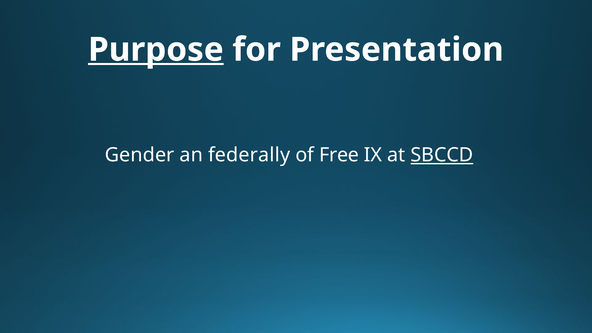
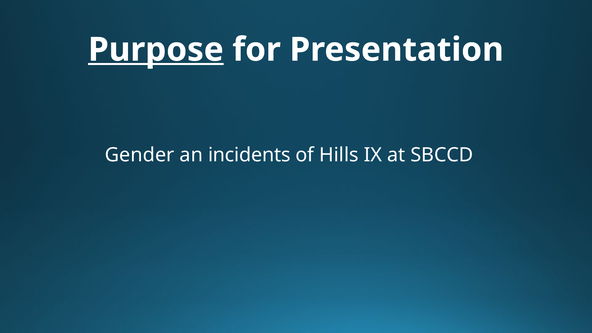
federally: federally -> incidents (249, 155)
Free: Free -> Hills (339, 155)
SBCCD underline: present -> none (442, 155)
